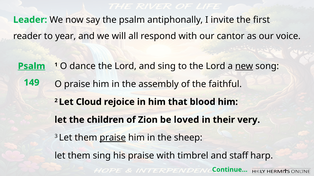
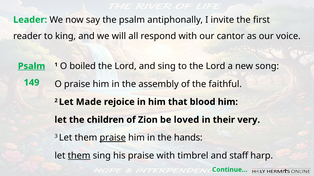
year: year -> king (66, 36)
dance: dance -> boiled (83, 66)
new underline: present -> none (244, 66)
Cloud: Cloud -> Made (89, 102)
sheep: sheep -> hands (188, 138)
them underline: none -> present (79, 156)
